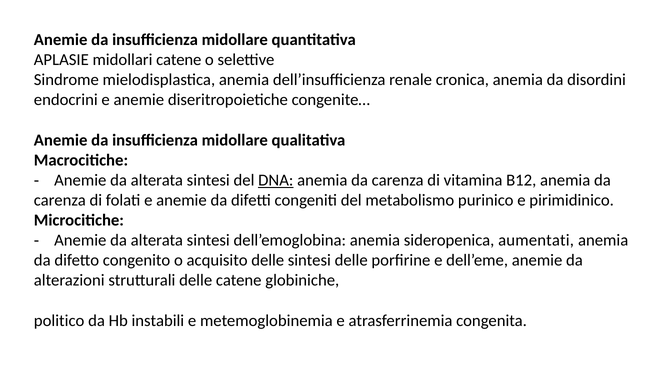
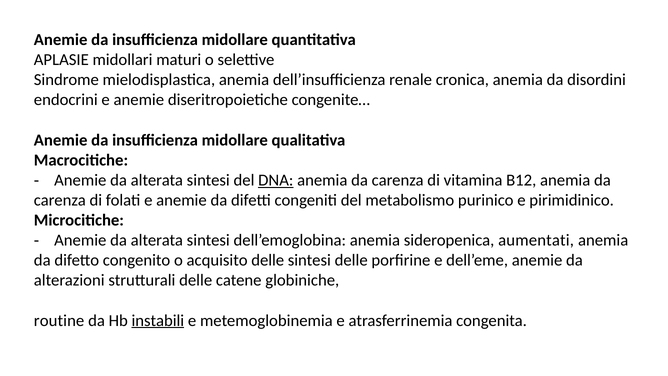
midollari catene: catene -> maturi (179, 60)
politico: politico -> routine (59, 320)
instabili underline: none -> present (158, 320)
